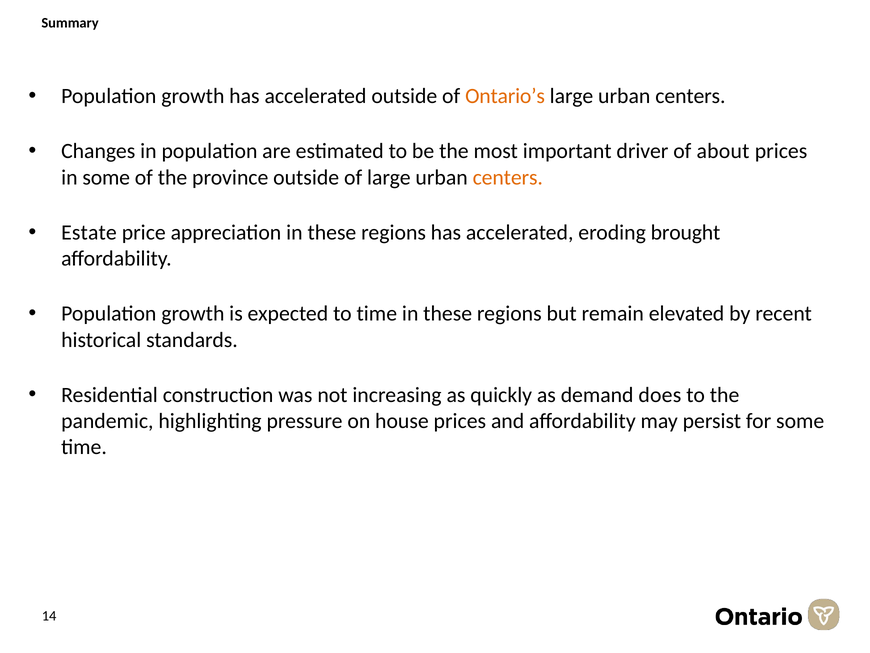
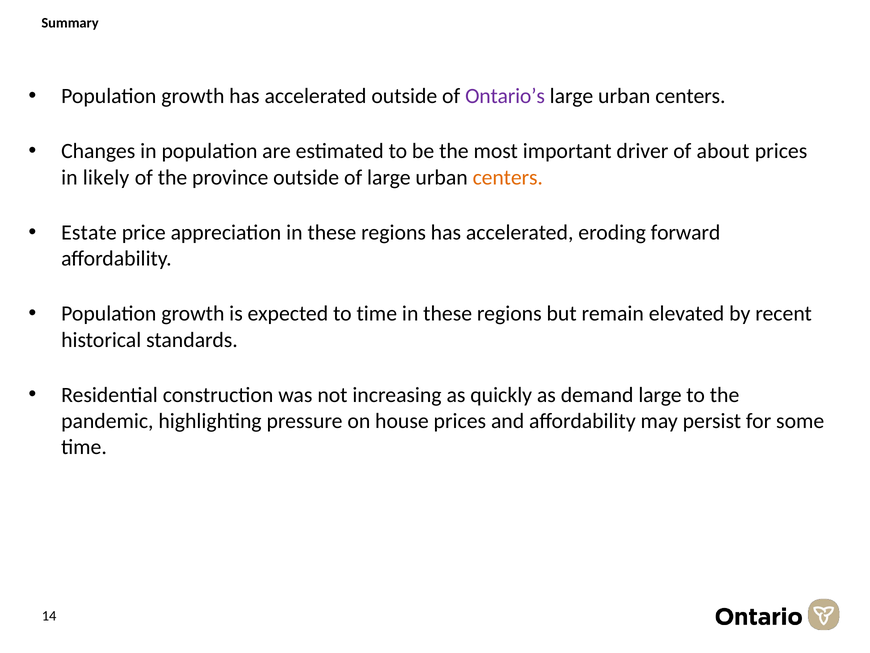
Ontario’s colour: orange -> purple (505, 96)
in some: some -> likely (106, 177)
brought: brought -> forward (686, 232)
demand does: does -> large (660, 395)
